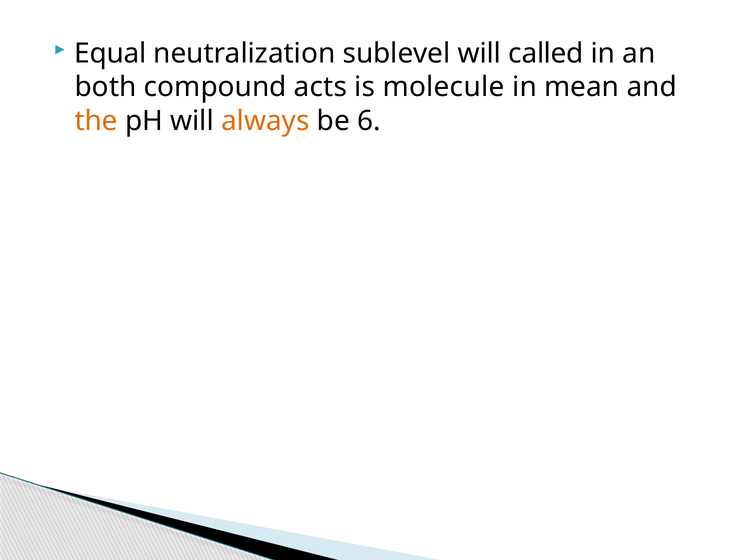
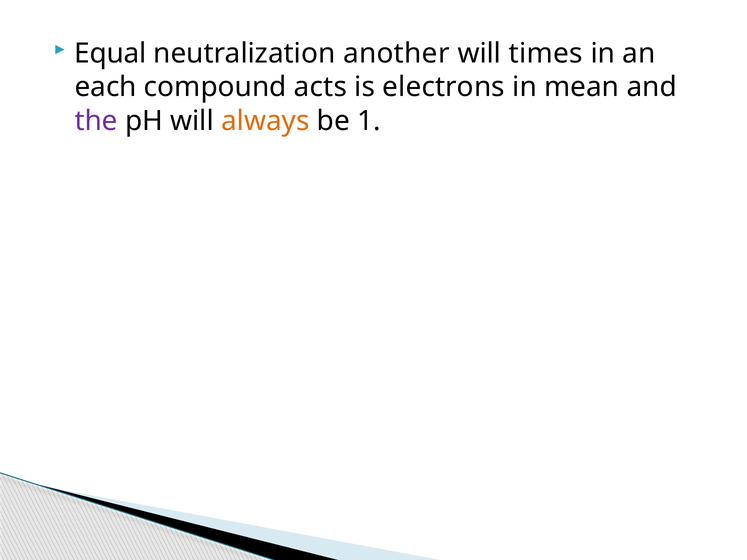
sublevel: sublevel -> another (396, 54)
called: called -> times (546, 54)
both: both -> each (106, 87)
molecule: molecule -> electrons (444, 87)
the colour: orange -> purple (96, 121)
6: 6 -> 1 (369, 121)
